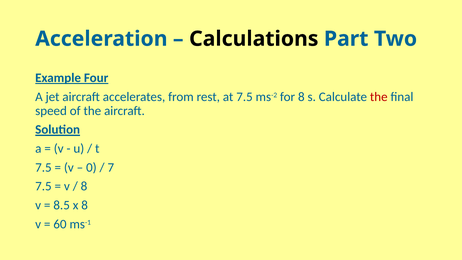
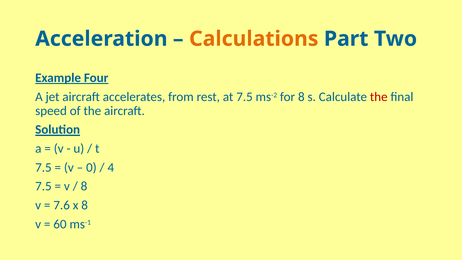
Calculations colour: black -> orange (254, 39)
7: 7 -> 4 (111, 167)
8.5: 8.5 -> 7.6 (62, 205)
